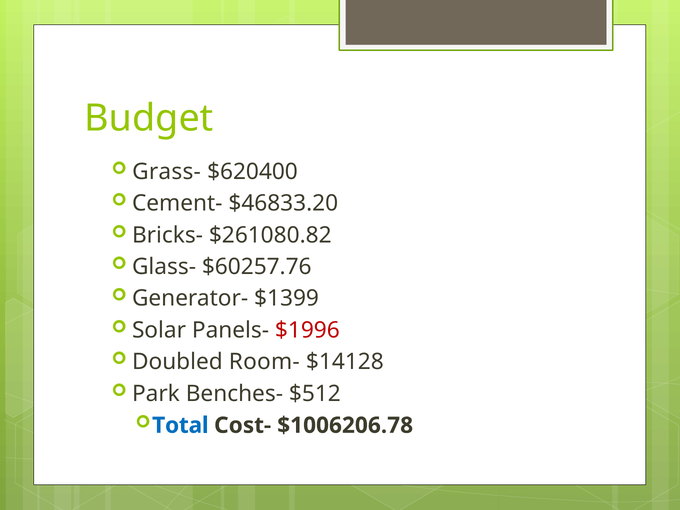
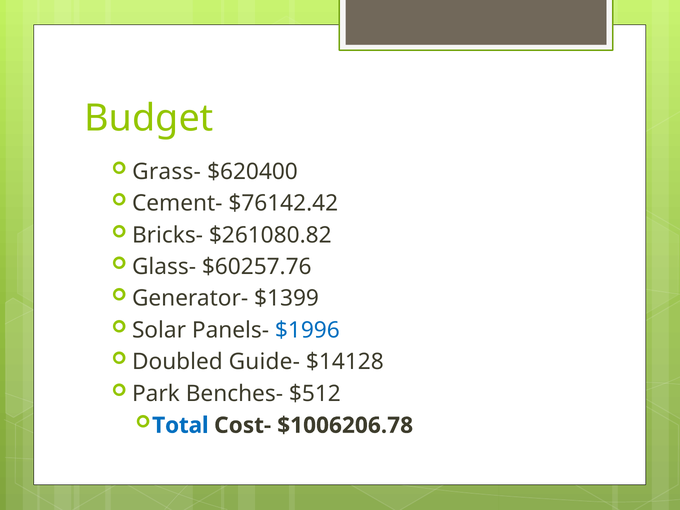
$46833.20: $46833.20 -> $76142.42 (283, 203)
$1996 colour: red -> blue (307, 330)
Room-: Room- -> Guide- (264, 362)
